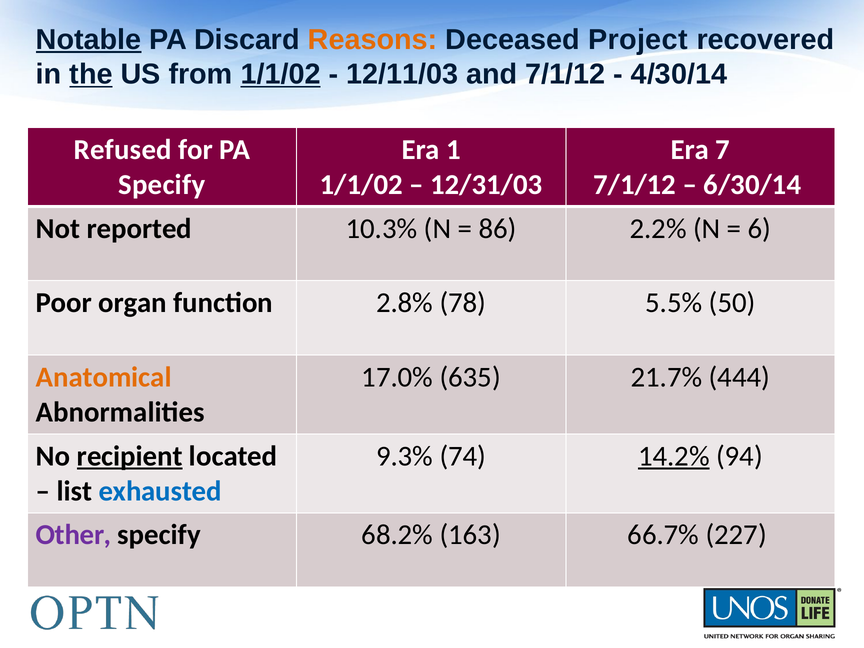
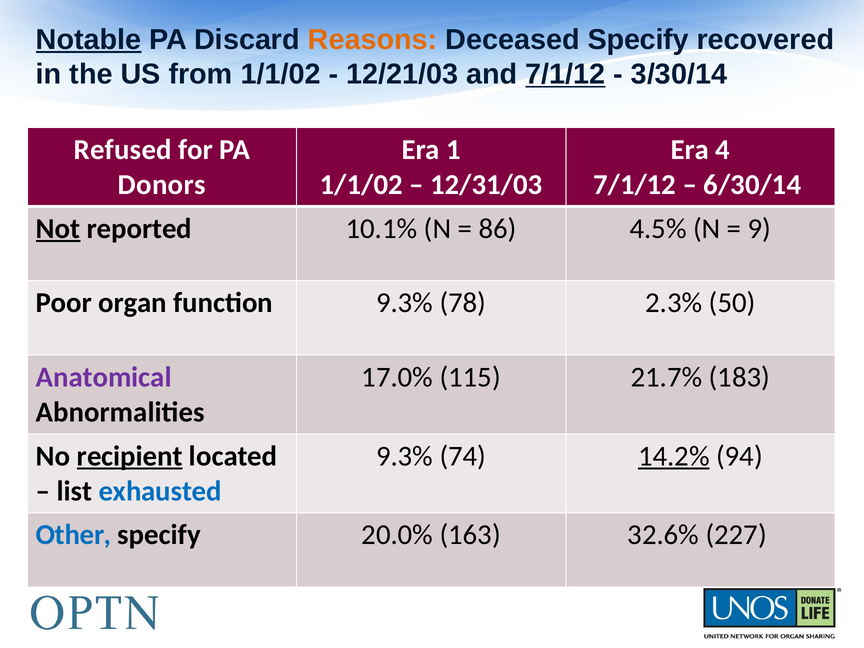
Deceased Project: Project -> Specify (638, 40)
the underline: present -> none (91, 74)
1/1/02 underline: present -> none (281, 74)
12/11/03: 12/11/03 -> 12/21/03 (402, 74)
7/1/12 underline: none -> present (565, 74)
4/30/14: 4/30/14 -> 3/30/14 (679, 74)
7: 7 -> 4 (723, 150)
Specify: Specify -> Donors (162, 185)
Not underline: none -> present (58, 229)
10.3%: 10.3% -> 10.1% (382, 229)
2.2%: 2.2% -> 4.5% (658, 229)
6: 6 -> 9 (759, 229)
function 2.8%: 2.8% -> 9.3% (405, 303)
5.5%: 5.5% -> 2.3% (674, 303)
Anatomical colour: orange -> purple (104, 377)
635: 635 -> 115 (470, 377)
444: 444 -> 183 (739, 377)
Other colour: purple -> blue (74, 535)
68.2%: 68.2% -> 20.0% (397, 535)
66.7%: 66.7% -> 32.6% (663, 535)
